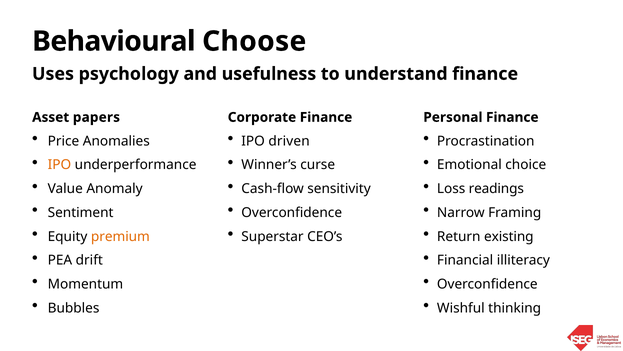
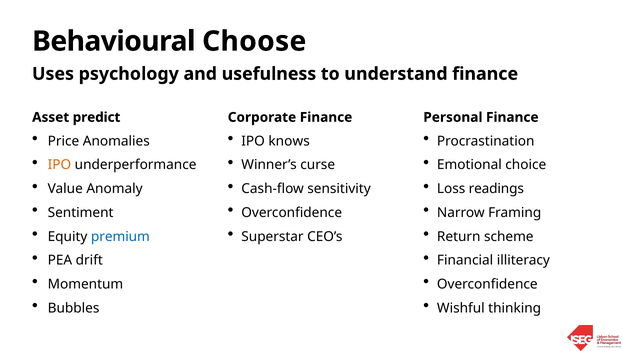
papers: papers -> predict (97, 117)
driven: driven -> knows (289, 141)
premium colour: orange -> blue (120, 236)
existing: existing -> scheme (509, 236)
